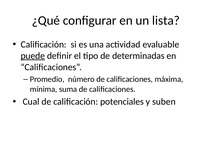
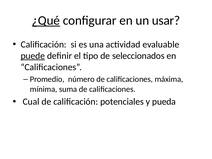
¿Qué underline: none -> present (46, 21)
lista: lista -> usar (166, 21)
determinadas: determinadas -> seleccionados (138, 56)
suben: suben -> pueda (164, 102)
